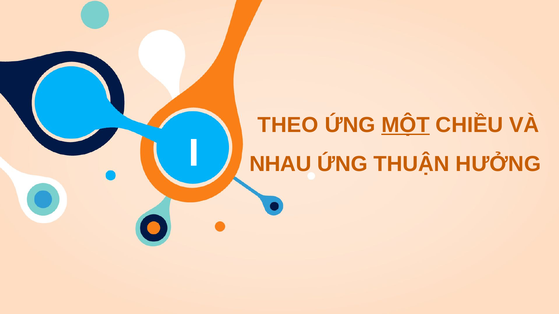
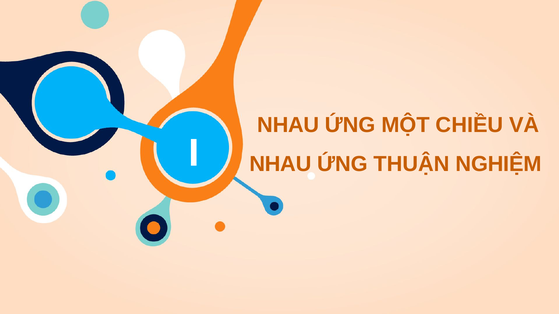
THEO: THEO -> NHAU (288, 125)
MỘT underline: present -> none (406, 125)
HƯỞNG: HƯỞNG -> NGHIỆM (499, 164)
